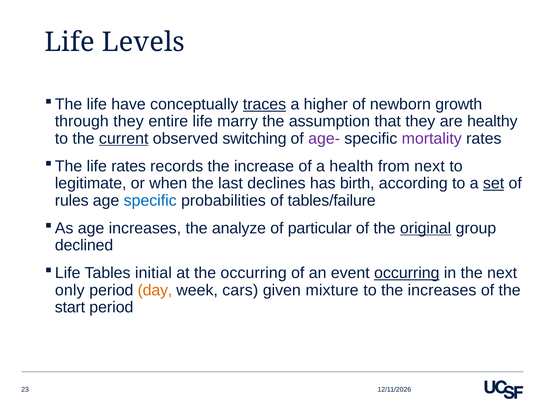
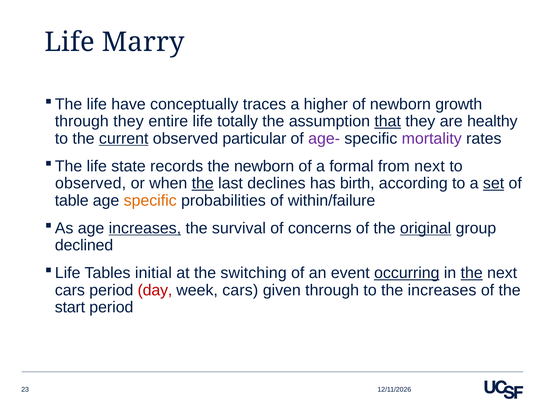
Levels: Levels -> Marry (143, 42)
traces underline: present -> none (264, 104)
marry: marry -> totally (238, 122)
that underline: none -> present (388, 122)
switching: switching -> particular (254, 139)
life rates: rates -> state (129, 167)
the increase: increase -> newborn (264, 167)
health: health -> formal (351, 167)
legitimate: legitimate -> observed (91, 184)
the underline: none -> present (203, 184)
rules: rules -> table (72, 201)
specific colour: blue -> orange (150, 201)
tables/failure: tables/failure -> within/failure (332, 201)
increases underline: none -> present (145, 229)
analyze: analyze -> survival (239, 229)
particular: particular -> concerns (320, 229)
the occurring: occurring -> switching (254, 274)
the underline: none -> present (472, 274)
only: only -> cars (70, 291)
day colour: orange -> red (155, 291)
given mixture: mixture -> through (332, 291)
